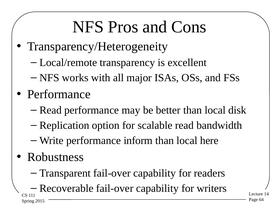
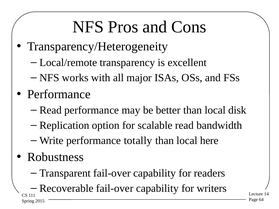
inform: inform -> totally (138, 141)
